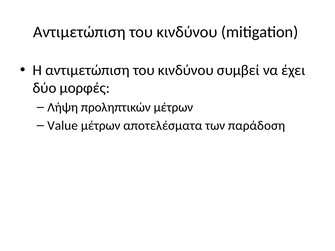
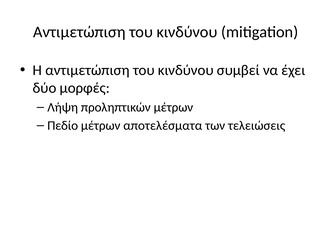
Value: Value -> Πεδίο (63, 126)
παράδοση: παράδοση -> τελειώσεις (257, 126)
